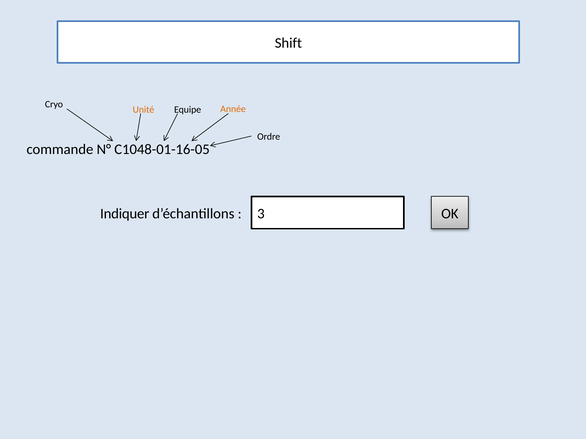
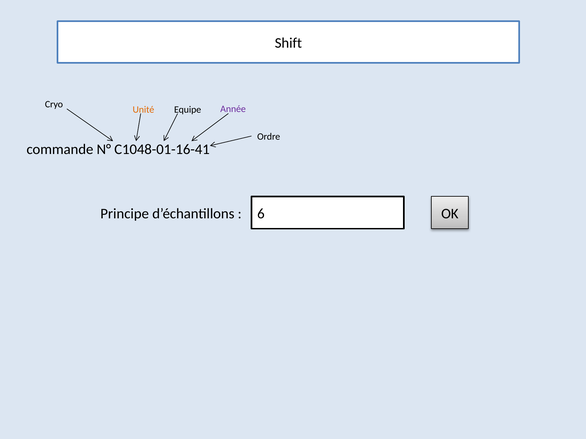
Année colour: orange -> purple (233, 109)
C1048-01-16-05: C1048-01-16-05 -> C1048-01-16-41 (162, 149)
Indiquer: Indiquer -> Principe (125, 214)
3: 3 -> 6 (261, 214)
